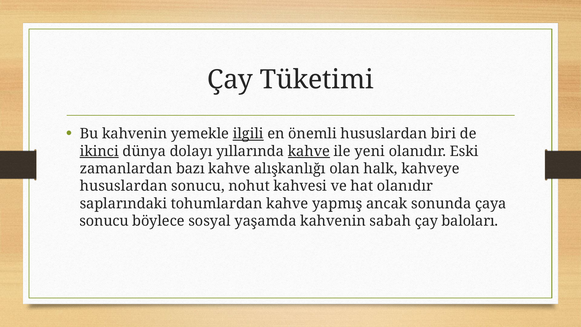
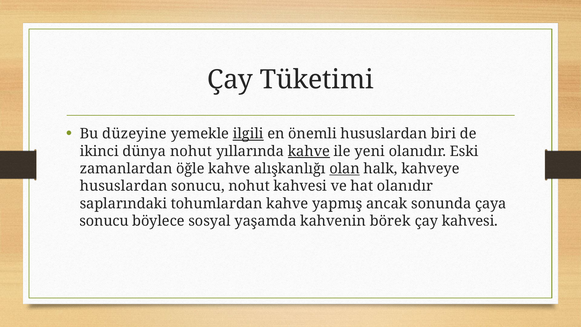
Bu kahvenin: kahvenin -> düzeyine (135, 134)
ikinci underline: present -> none (99, 151)
dünya dolayı: dolayı -> nohut (191, 151)
bazı: bazı -> öğle (190, 169)
olan underline: none -> present (345, 169)
sabah: sabah -> börek (390, 221)
çay baloları: baloları -> kahvesi (470, 221)
